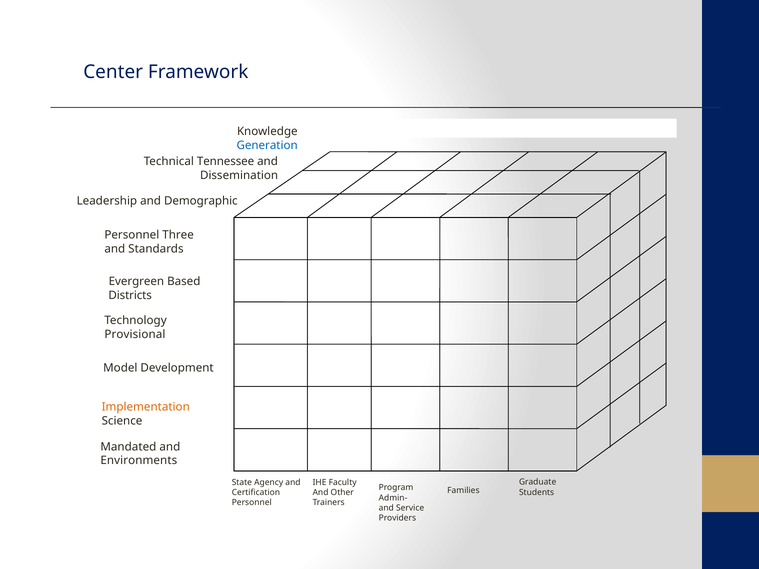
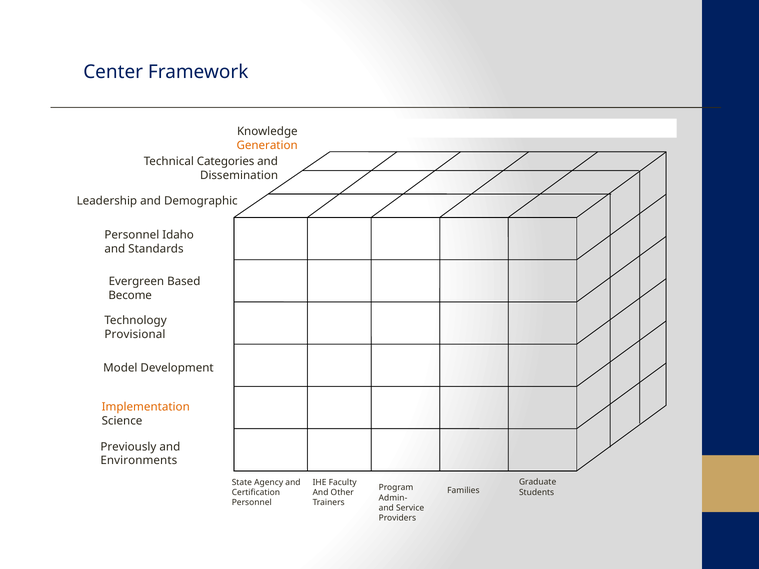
Generation colour: blue -> orange (267, 145)
Tennessee: Tennessee -> Categories (226, 162)
Three: Three -> Idaho (178, 235)
Districts: Districts -> Become (130, 296)
Mandated: Mandated -> Previously (128, 447)
